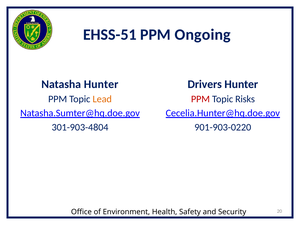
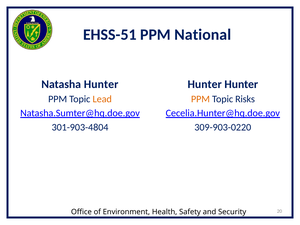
Ongoing: Ongoing -> National (203, 35)
Drivers: Drivers -> Hunter (205, 84)
PPM colour: red -> orange (200, 99)
901-903-0220: 901-903-0220 -> 309-903-0220 (223, 127)
